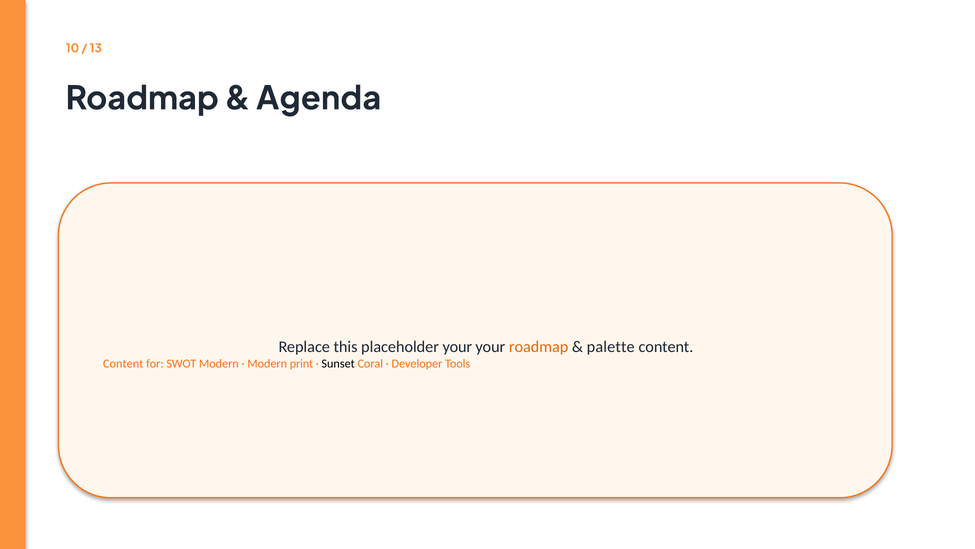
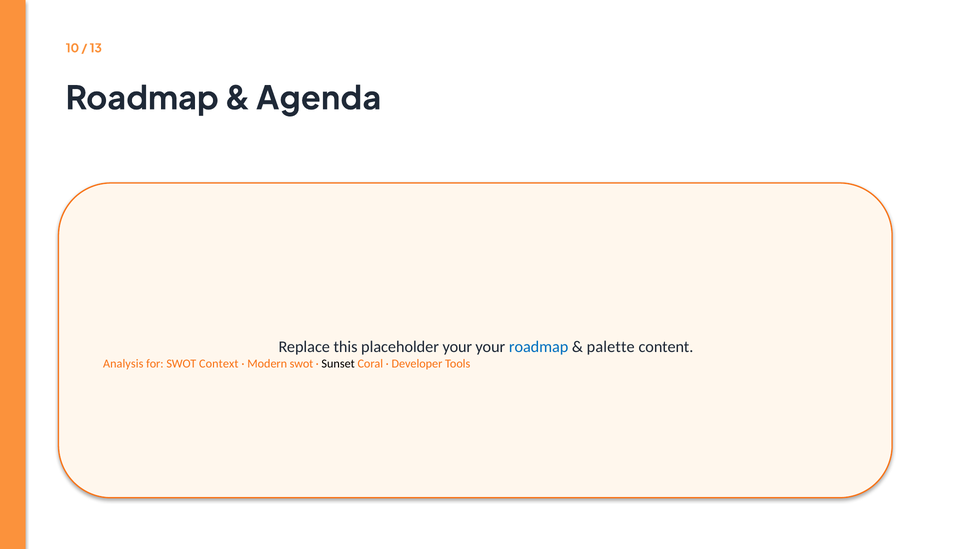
roadmap colour: orange -> blue (539, 347)
Content: Content -> Analysis (123, 363)
SWOT Modern: Modern -> Context (219, 363)
Modern print: print -> swot (301, 363)
